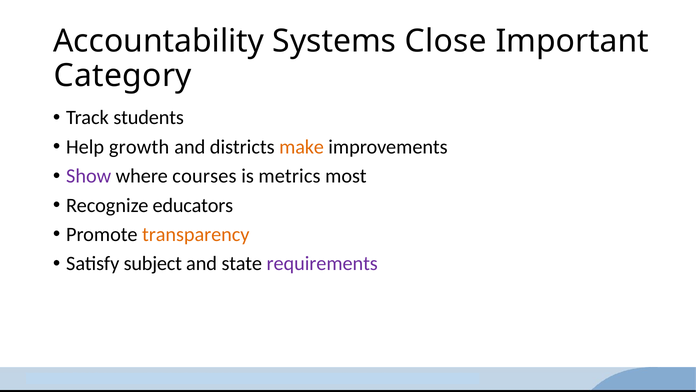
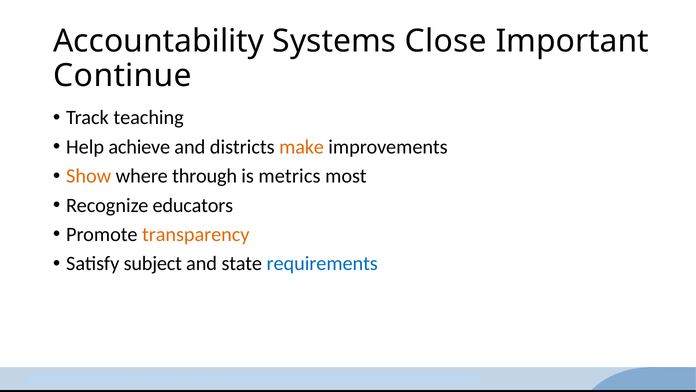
Category: Category -> Continue (123, 76)
students: students -> teaching (149, 118)
growth: growth -> achieve (139, 147)
Show colour: purple -> orange (89, 176)
courses: courses -> through (205, 176)
requirements colour: purple -> blue (322, 263)
